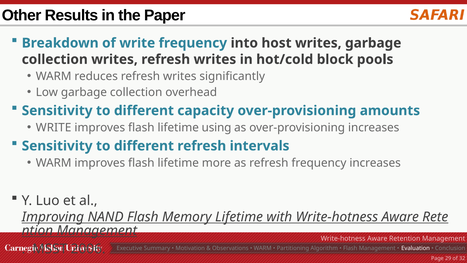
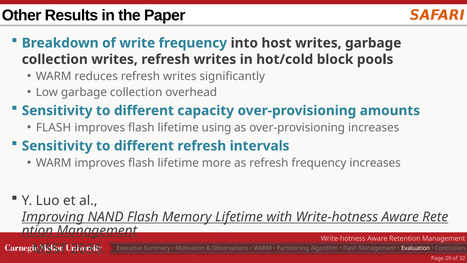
WRITE: WRITE -> FLASH (54, 128)
2006: 2006 -> 2035 (88, 249)
